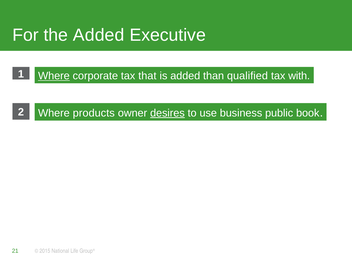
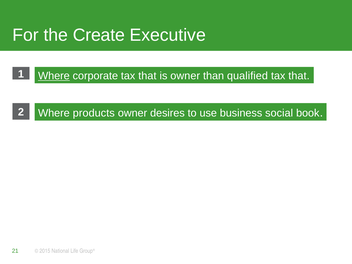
the Added: Added -> Create (99, 35)
is added: added -> owner (185, 76)
with: with -> that (299, 76)
desires underline: present -> none (167, 113)
public: public -> social (279, 113)
